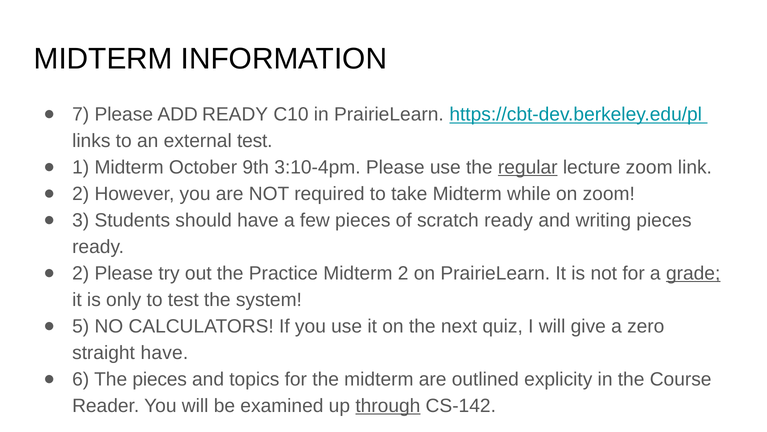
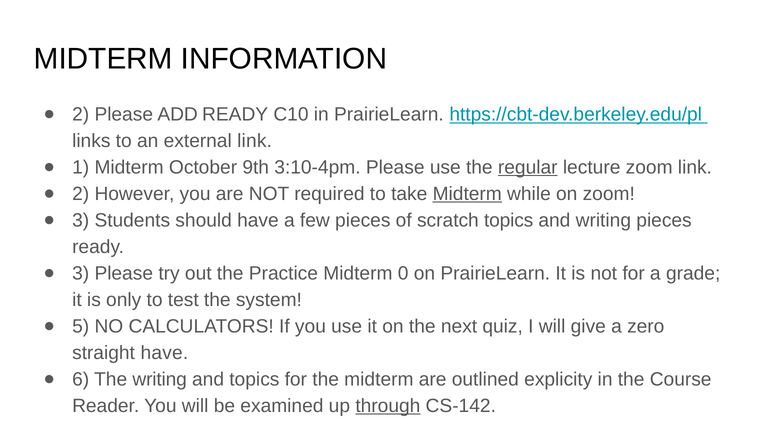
7: 7 -> 2 (81, 114)
external test: test -> link (255, 141)
Midterm underline: none -> present (467, 194)
scratch ready: ready -> topics (509, 220)
2: 2 -> 3 (81, 273)
Midterm 2: 2 -> 0 (403, 273)
grade underline: present -> none (693, 273)
The pieces: pieces -> writing (160, 379)
